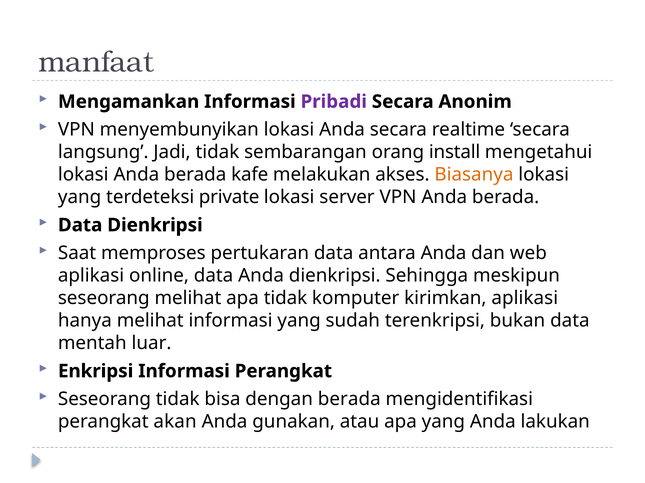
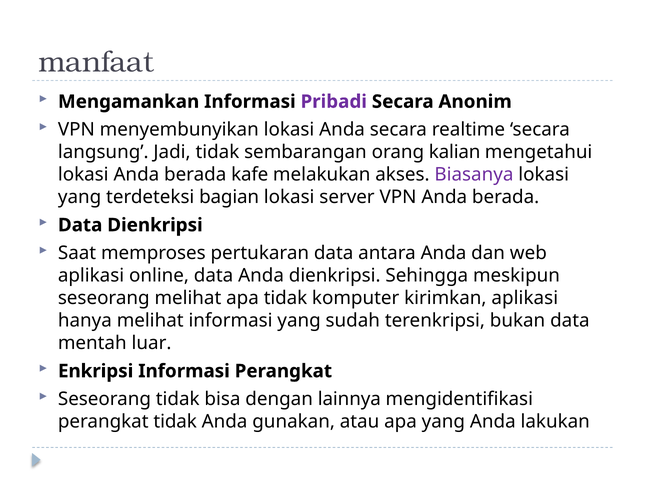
install: install -> kalian (455, 152)
Biasanya colour: orange -> purple (474, 175)
private: private -> bagian (229, 197)
dengan berada: berada -> lainnya (349, 400)
perangkat akan: akan -> tidak (175, 422)
